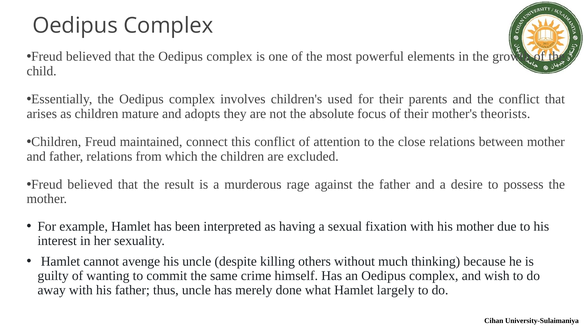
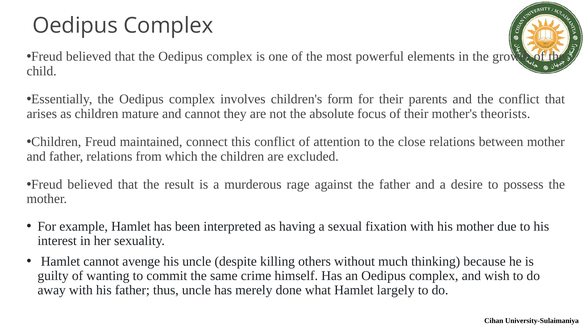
used: used -> form (340, 99)
and adopts: adopts -> cannot (202, 113)
